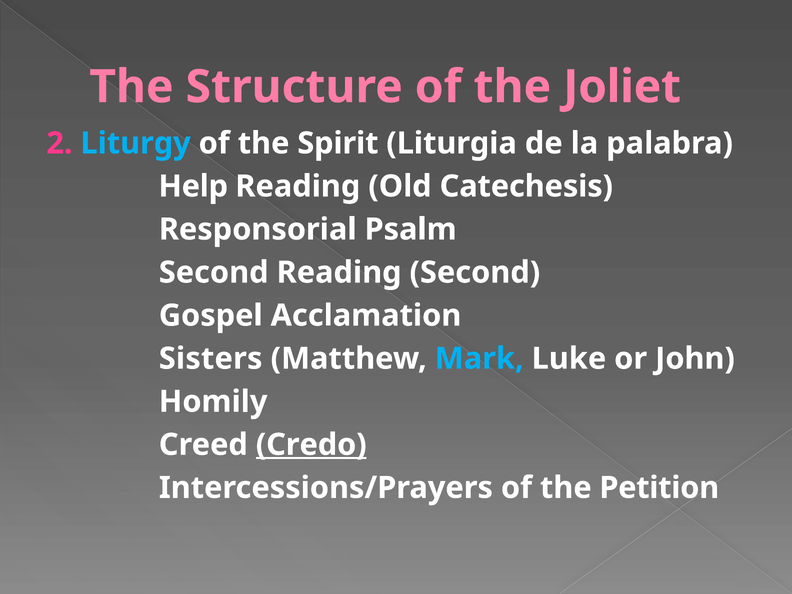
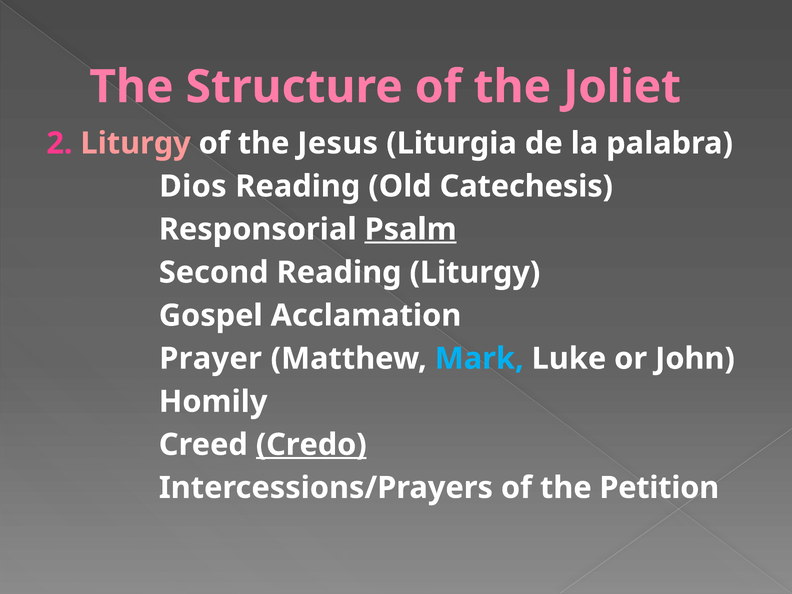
Liturgy colour: light blue -> pink (136, 143)
Spirit: Spirit -> Jesus (338, 143)
Help: Help -> Dios (193, 186)
Psalm underline: none -> present (411, 229)
Reading Second: Second -> Liturgy (475, 272)
Sisters: Sisters -> Prayer (211, 359)
